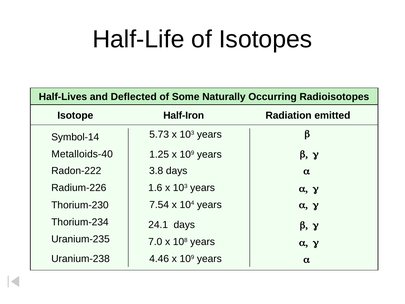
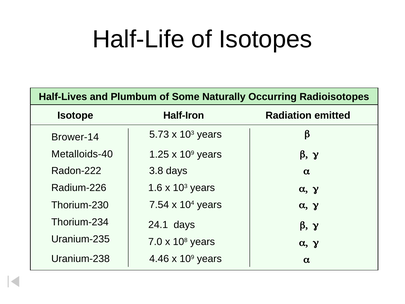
Deflected: Deflected -> Plumbum (134, 97)
Symbol-14: Symbol-14 -> Brower-14 (75, 137)
